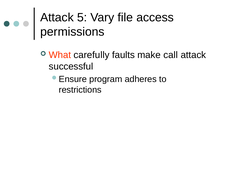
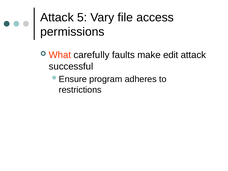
call: call -> edit (171, 55)
